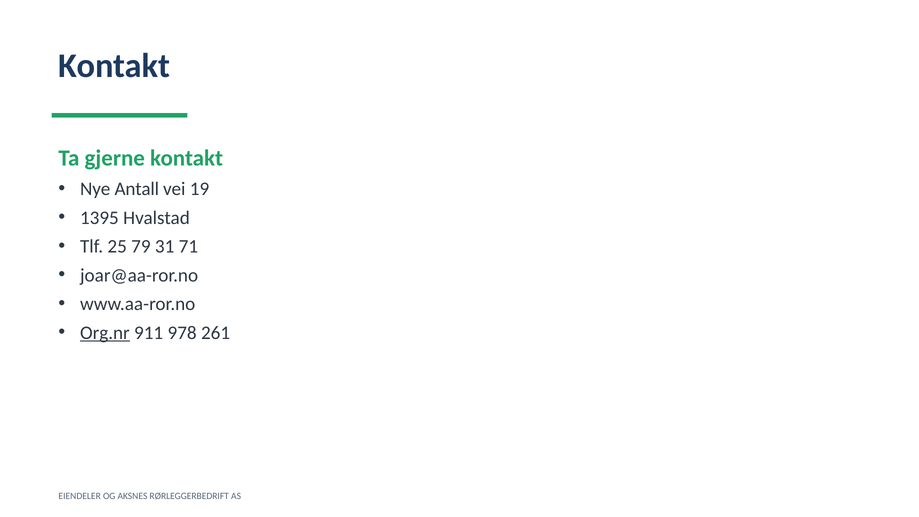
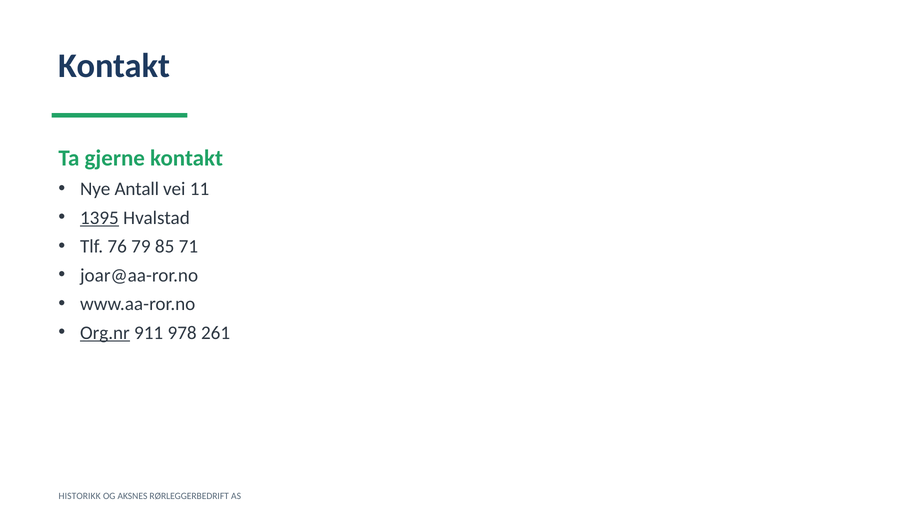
19: 19 -> 11 (199, 189)
1395 underline: none -> present (99, 218)
25: 25 -> 76 (117, 246)
31: 31 -> 85 (165, 246)
EIENDELER: EIENDELER -> HISTORIKK (80, 496)
